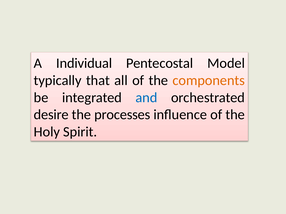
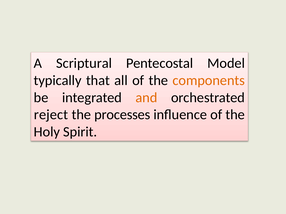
Individual: Individual -> Scriptural (84, 63)
and colour: blue -> orange (146, 98)
desire: desire -> reject (51, 115)
